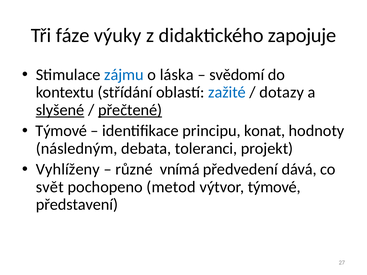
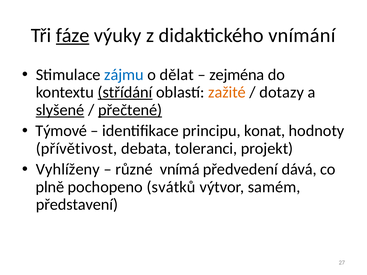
fáze underline: none -> present (73, 35)
zapojuje: zapojuje -> vnímání (302, 35)
láska: láska -> dělat (177, 75)
svědomí: svědomí -> zejména (237, 75)
střídání underline: none -> present (125, 92)
zažité colour: blue -> orange (227, 92)
následným: následným -> přívětivost (77, 149)
svět: svět -> plně (50, 187)
metod: metod -> svátků (171, 187)
výtvor týmové: týmové -> samém (274, 187)
